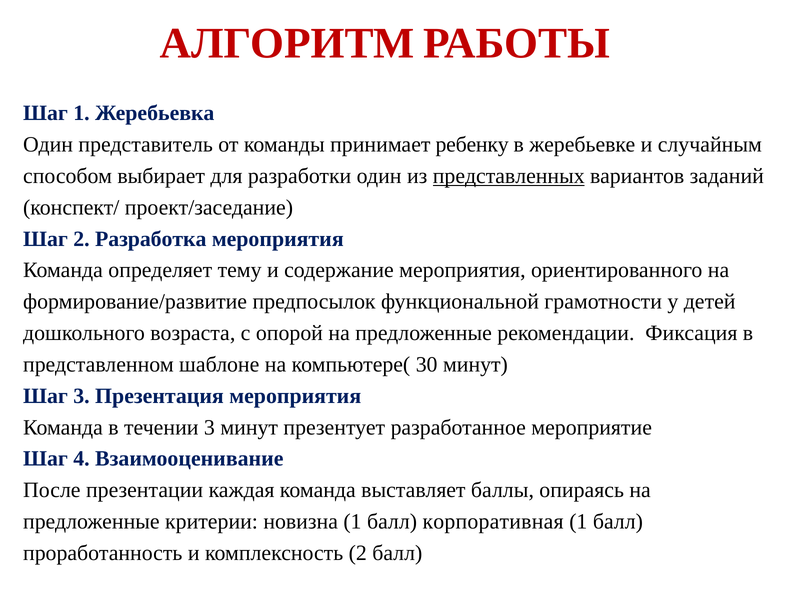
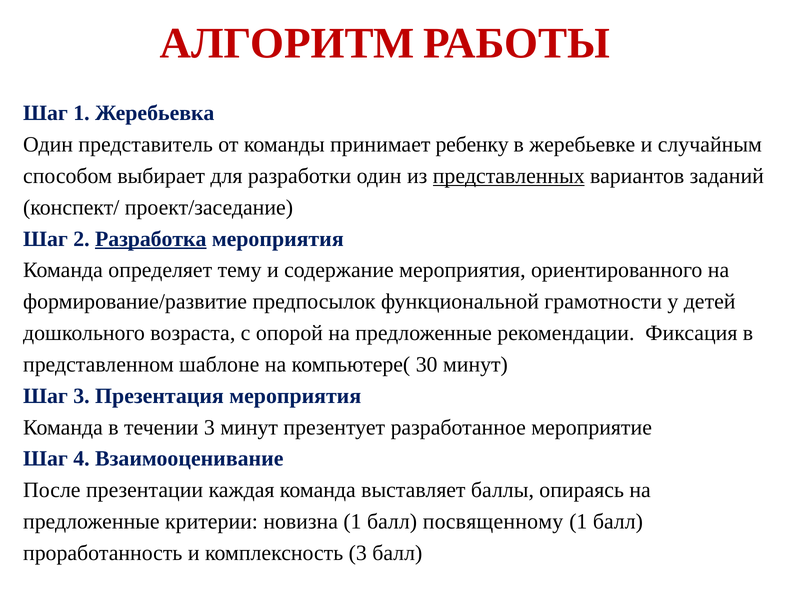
Разработка underline: none -> present (151, 239)
корпоративная: корпоративная -> посвященному (493, 521)
комплексность 2: 2 -> 3 (358, 553)
